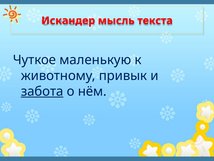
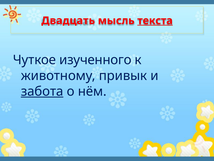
Искандер: Искандер -> Двадцать (68, 21)
текста underline: none -> present (155, 21)
маленькую: маленькую -> изученного (95, 60)
